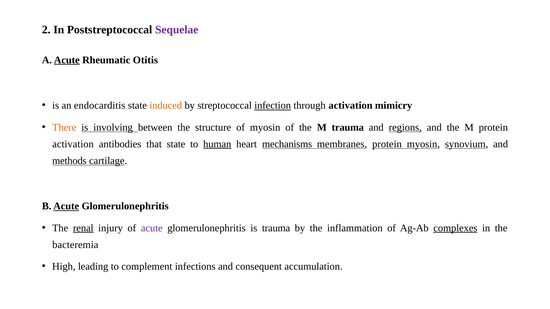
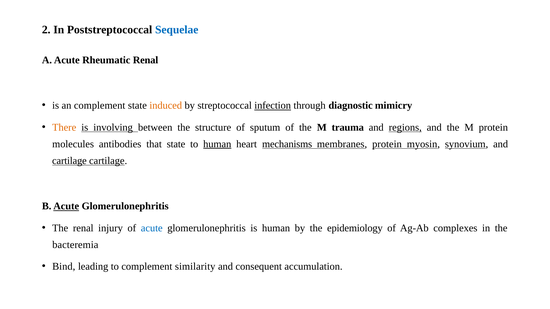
Sequelae colour: purple -> blue (177, 30)
Acute underline: present -> none (67, 60)
Rheumatic Otitis: Otitis -> Renal (146, 60)
an endocarditis: endocarditis -> complement (100, 106)
through activation: activation -> diagnostic (351, 106)
of myosin: myosin -> sputum (265, 127)
activation: activation -> molecules (73, 144)
methods: methods -> cartilage (69, 161)
renal underline: present -> none (83, 228)
acute colour: purple -> blue (152, 228)
is trauma: trauma -> human (276, 228)
inflammation: inflammation -> epidemiology (355, 228)
complexes underline: present -> none (455, 228)
High: High -> Bind (64, 267)
infections: infections -> similarity (195, 267)
